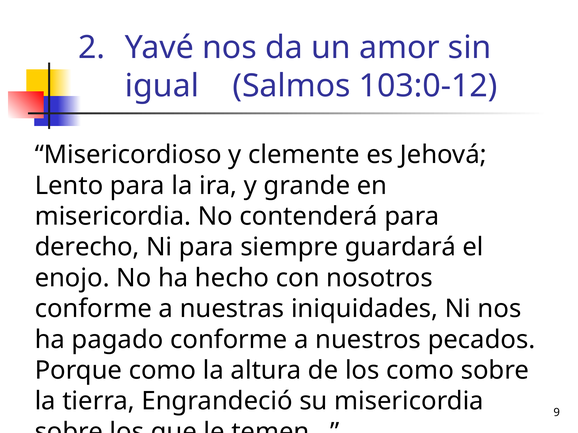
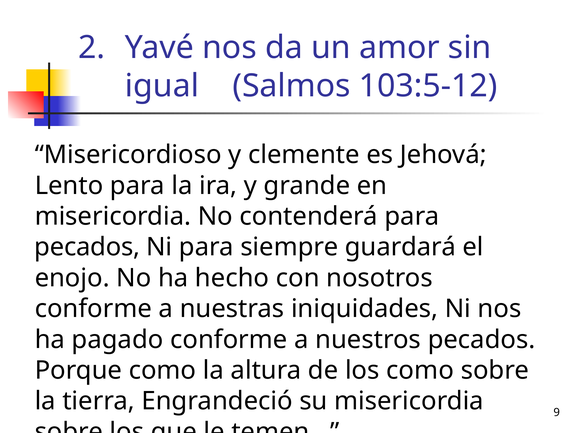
103:0-12: 103:0-12 -> 103:5-12 (428, 86)
derecho: derecho -> pecados (87, 247)
